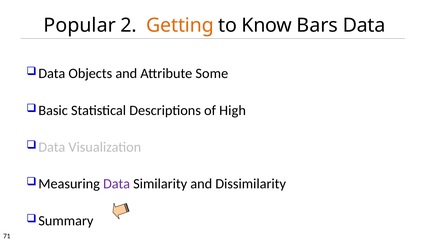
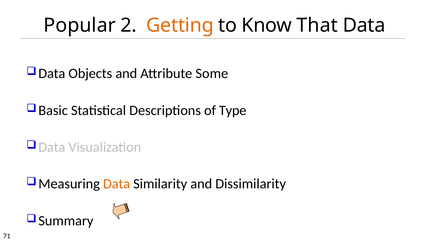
Bars: Bars -> That (317, 25)
High: High -> Type (233, 110)
Data colour: purple -> orange (117, 184)
